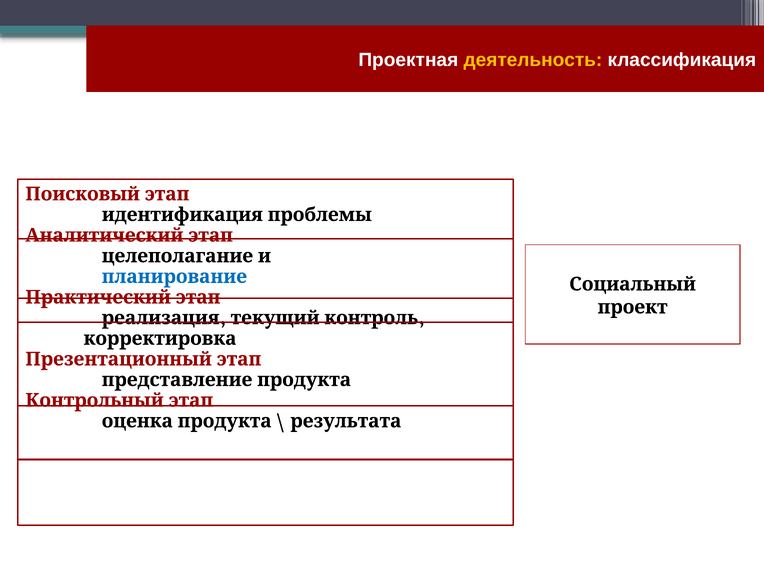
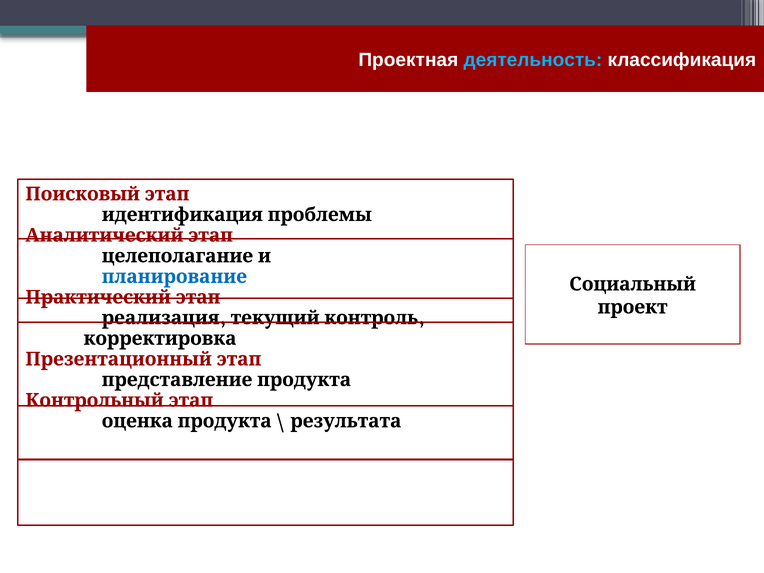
деятельность colour: yellow -> light blue (533, 60)
